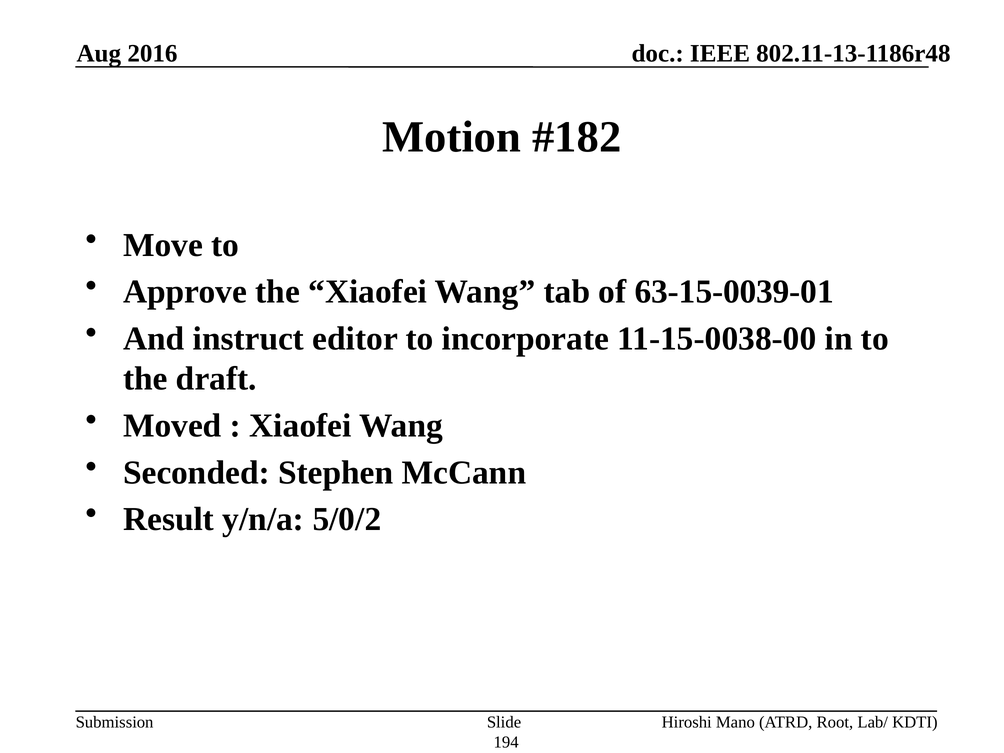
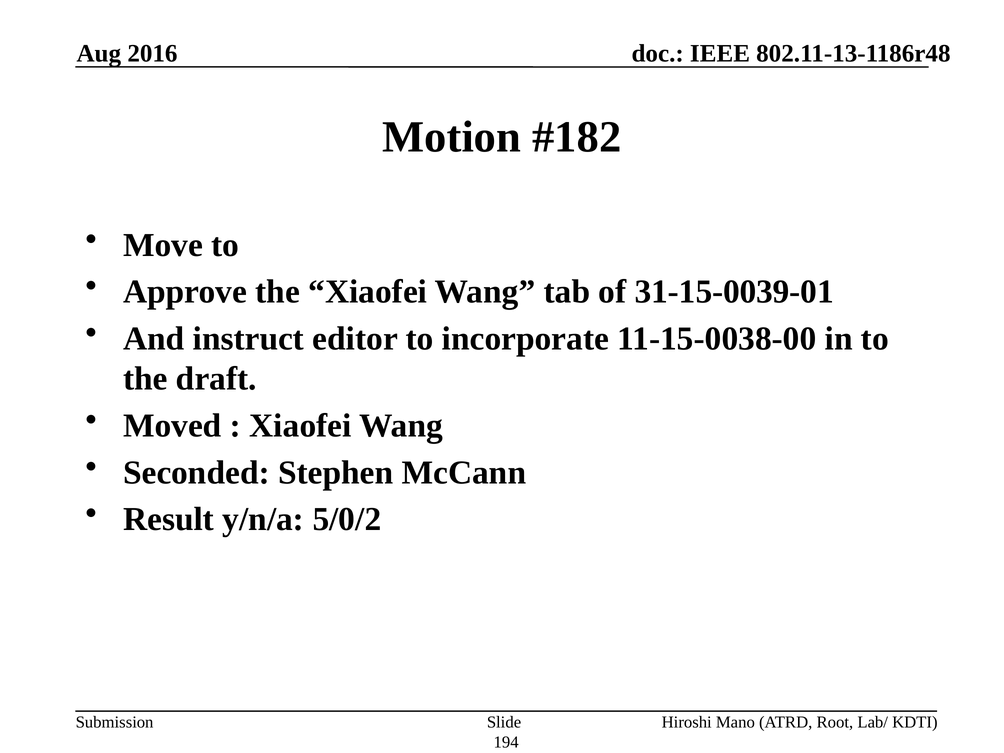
63-15-0039-01: 63-15-0039-01 -> 31-15-0039-01 (734, 292)
